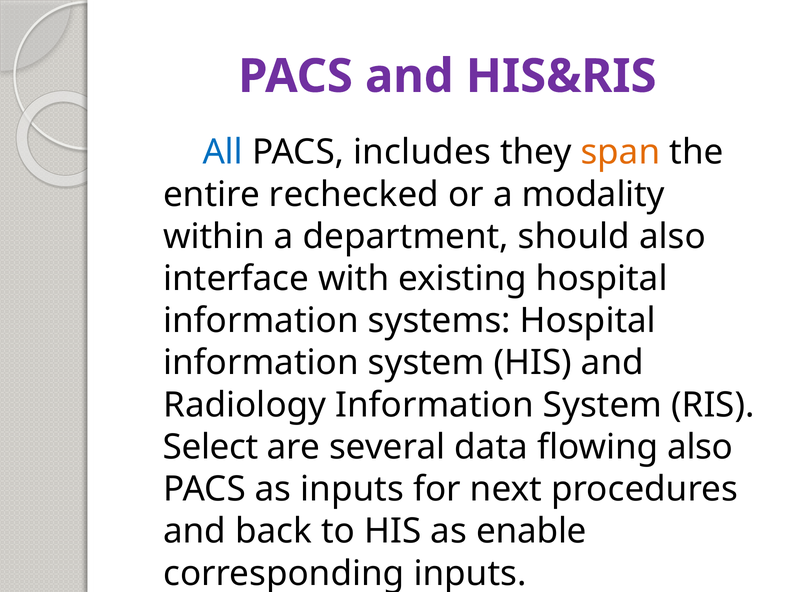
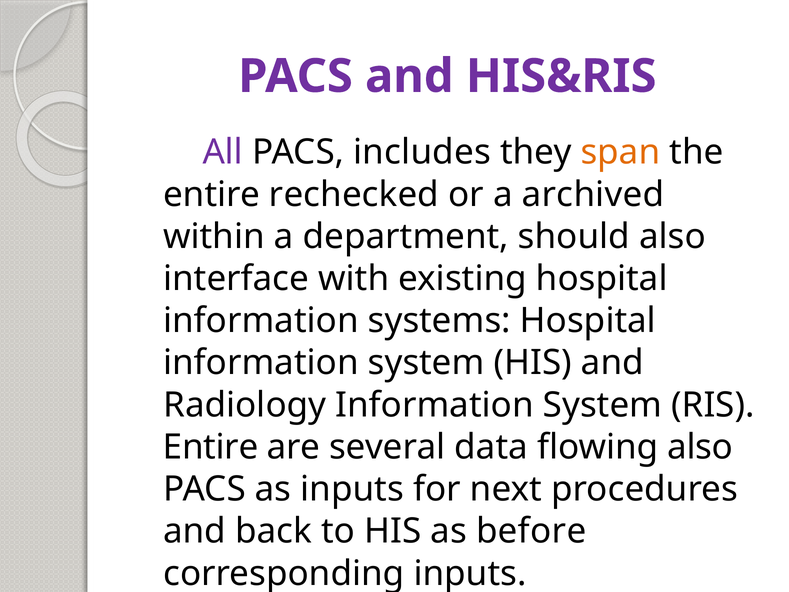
All colour: blue -> purple (223, 152)
modality: modality -> archived (593, 194)
Select: Select -> Entire (211, 447)
enable: enable -> before (531, 531)
